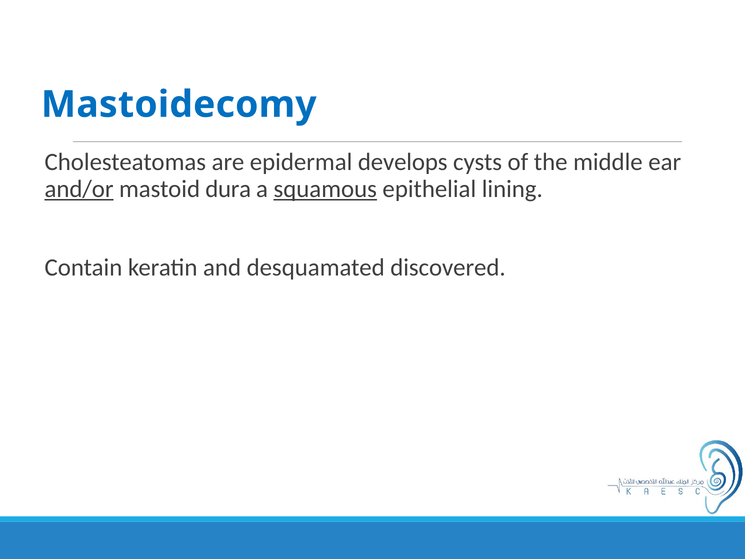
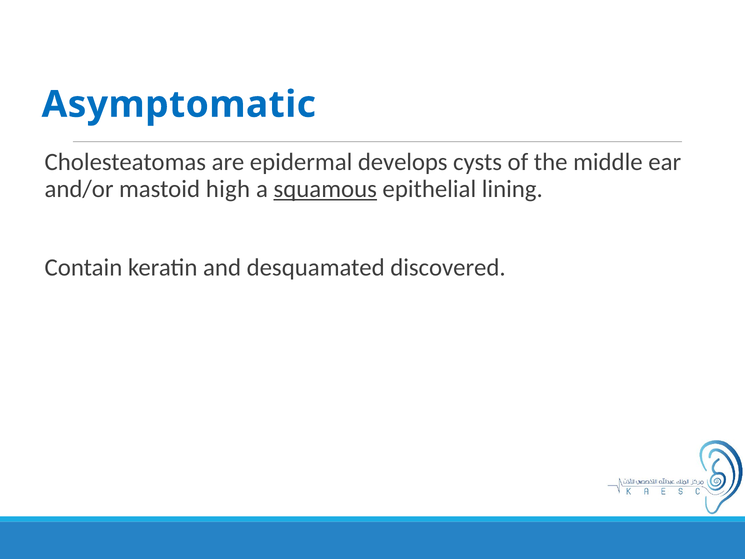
Mastoidecomy: Mastoidecomy -> Asymptomatic (179, 104)
and/or underline: present -> none (79, 189)
dura: dura -> high (228, 189)
